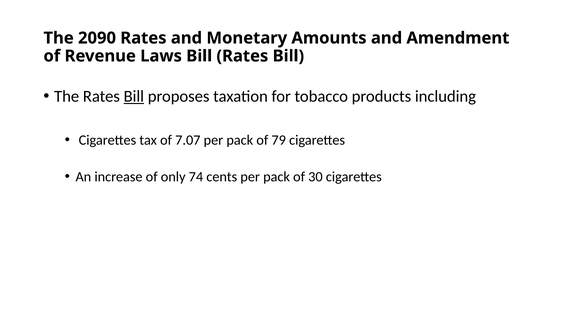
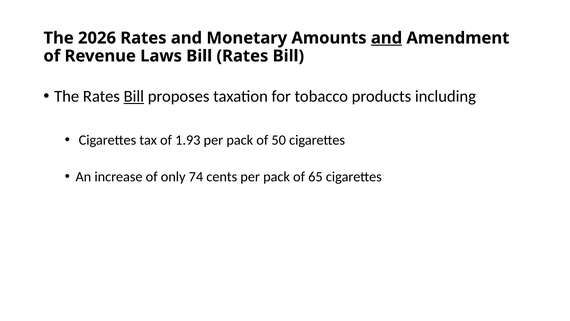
2090: 2090 -> 2026 (97, 38)
and underline: none -> present (387, 38)
7.07: 7.07 -> 1.93 (188, 140)
79: 79 -> 50 (279, 140)
30: 30 -> 65 (315, 177)
